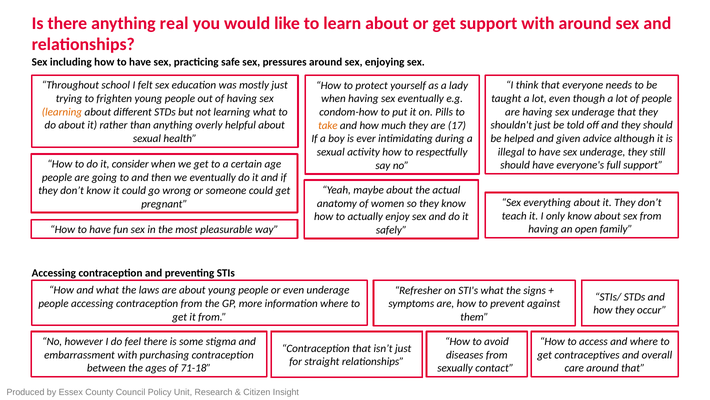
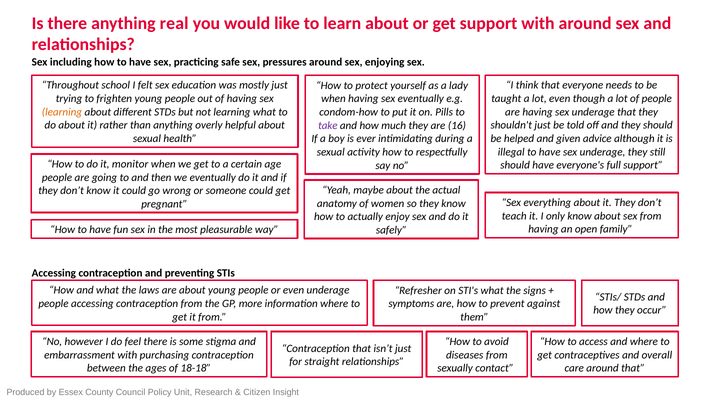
take colour: orange -> purple (328, 125)
17: 17 -> 16 (457, 125)
consider: consider -> monitor (130, 164)
71-18: 71-18 -> 18-18 (196, 368)
